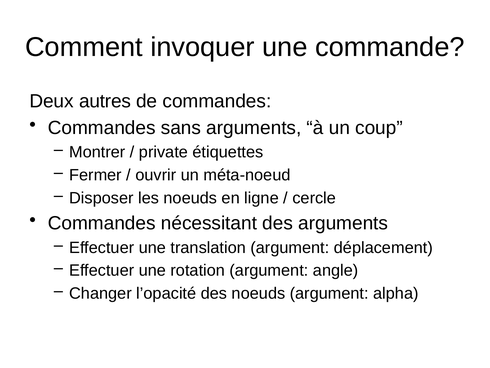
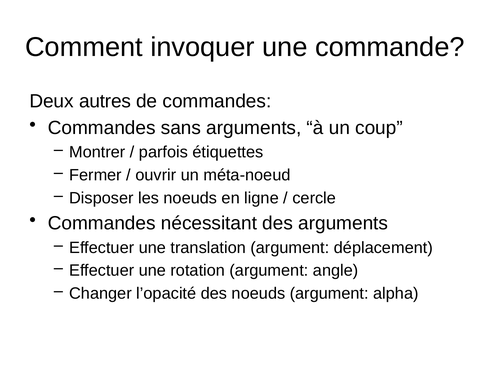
private: private -> parfois (164, 152)
